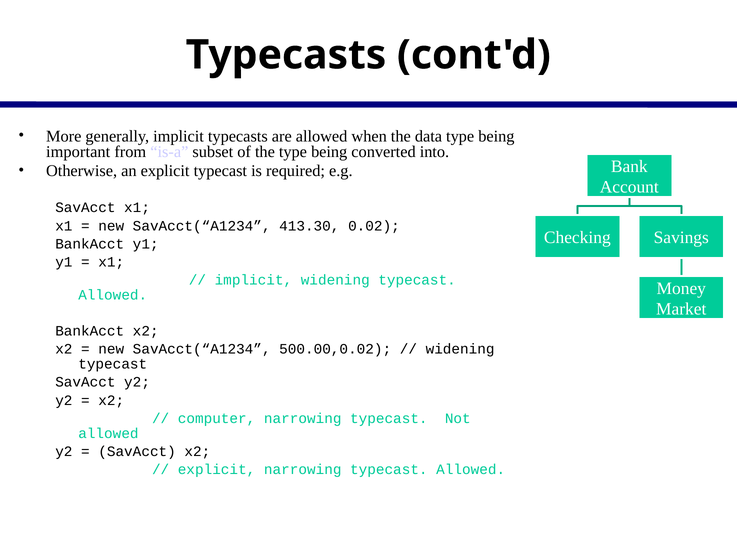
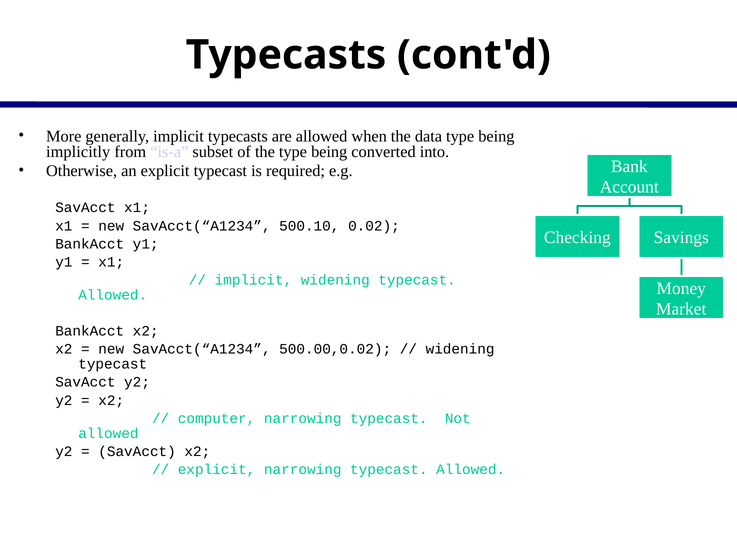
important: important -> implicitly (78, 152)
413.30: 413.30 -> 500.10 (309, 226)
